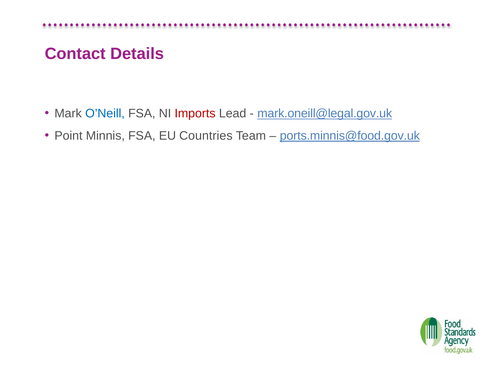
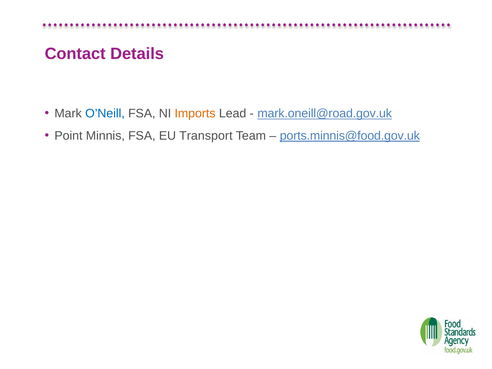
Imports colour: red -> orange (195, 114)
mark.oneill@legal.gov.uk: mark.oneill@legal.gov.uk -> mark.oneill@road.gov.uk (325, 114)
Countries: Countries -> Transport (206, 136)
